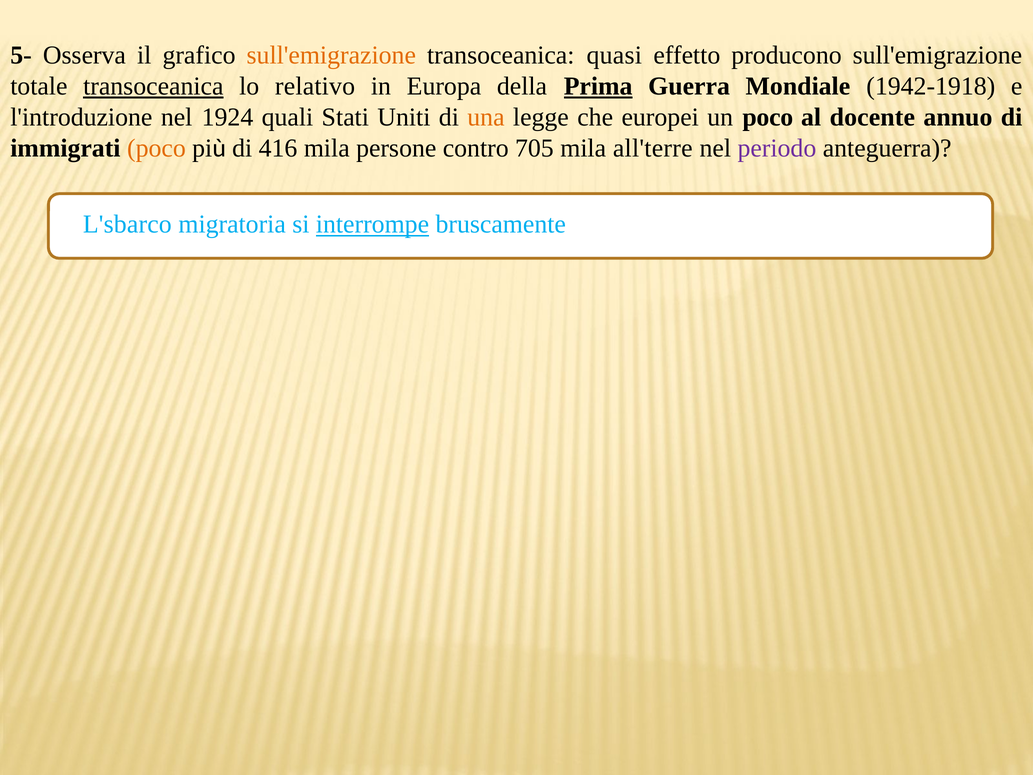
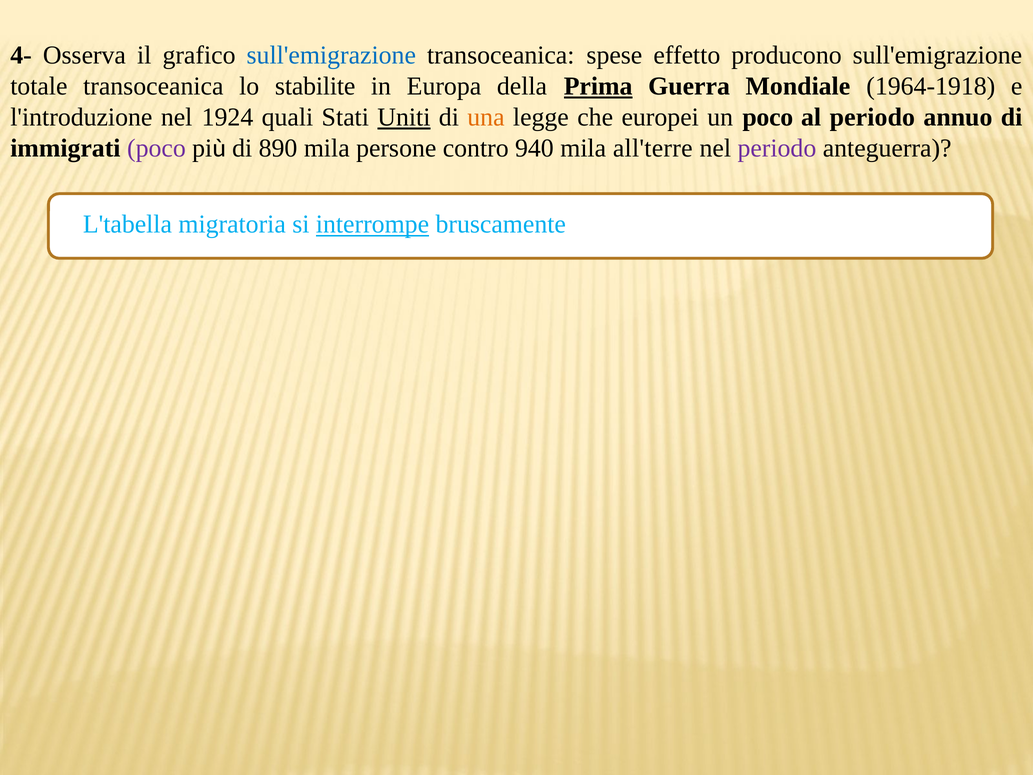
5-: 5- -> 4- (21, 55)
sull'emigrazione colour: orange -> blue (331, 55)
quasi: quasi -> spese (614, 55)
transoceanica underline: present -> none (153, 86)
relativo: relativo -> stabilite (315, 86)
1942-1918: 1942-1918 -> 1964-1918 (931, 86)
Uniti underline: none -> present (404, 117)
al docente: docente -> periodo (872, 117)
poco colour: orange -> purple (156, 148)
416: 416 -> 890 (278, 148)
705: 705 -> 940 (534, 148)
L'sbarco: L'sbarco -> L'tabella (127, 224)
